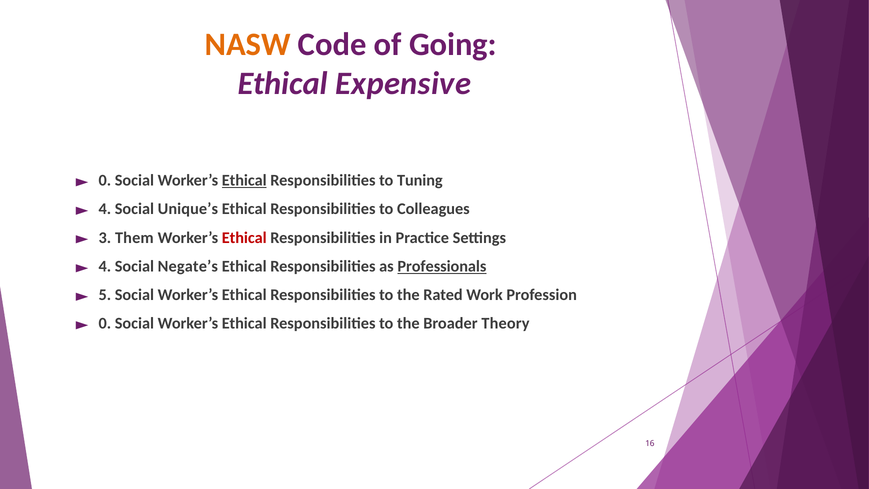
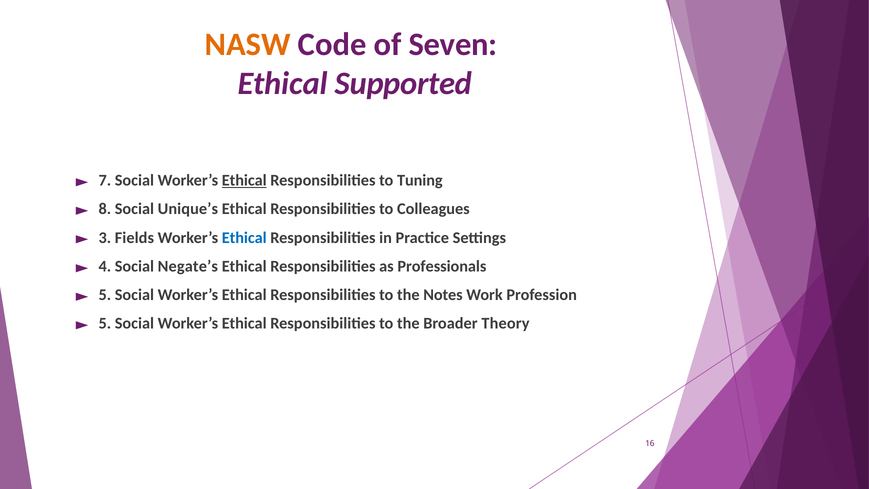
Going: Going -> Seven (453, 45)
Expensive: Expensive -> Supported (403, 84)
0: 0 -> 7 (105, 180)
4: 4 -> 8 (105, 209)
Them: Them -> Fields (134, 238)
Ethical colour: red -> blue (244, 238)
Professionals underline: present -> none (442, 266)
Rated: Rated -> Notes (443, 295)
0: 0 -> 5 (105, 323)
